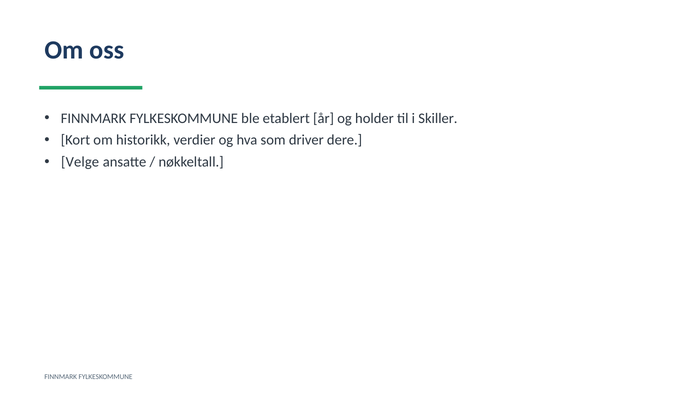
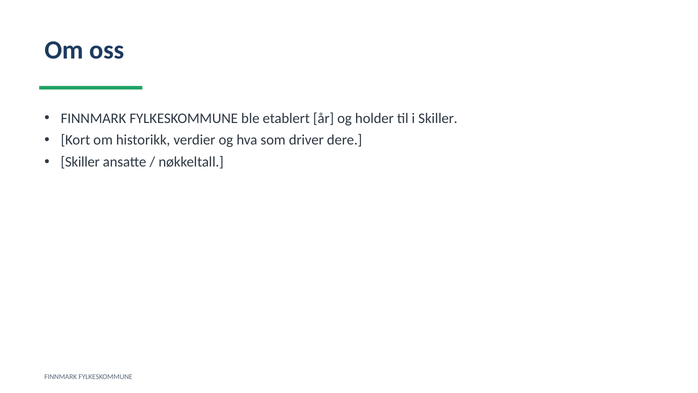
Velge: Velge -> Skiller (80, 162)
